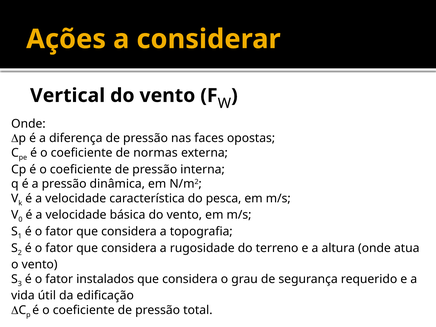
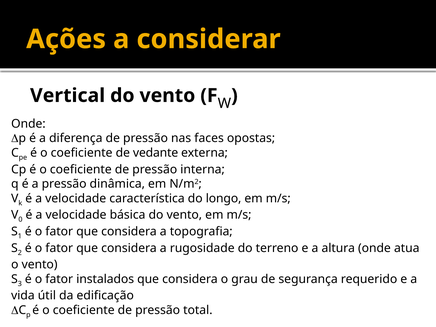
normas: normas -> vedante (156, 153)
pesca: pesca -> longo (224, 198)
